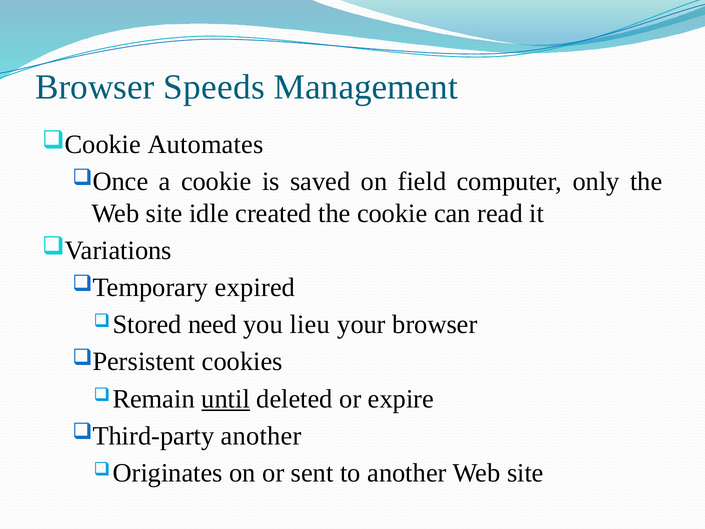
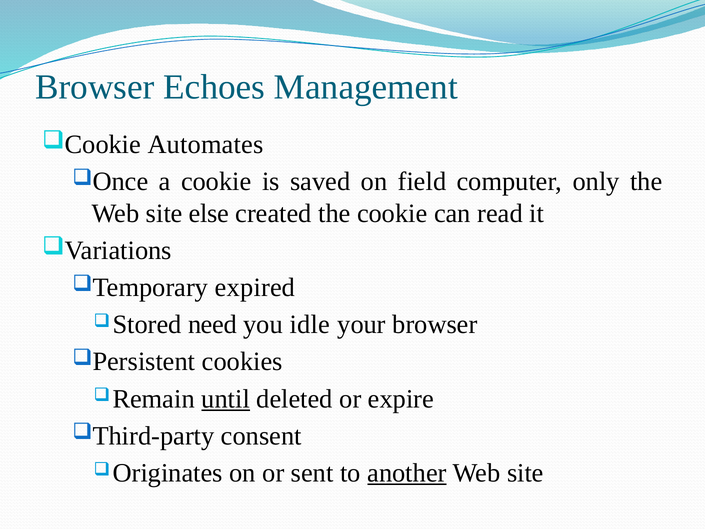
Speeds: Speeds -> Echoes (214, 87)
idle: idle -> else (209, 213)
lieu: lieu -> idle (310, 325)
another: another -> consent (261, 436)
another underline: none -> present (407, 473)
